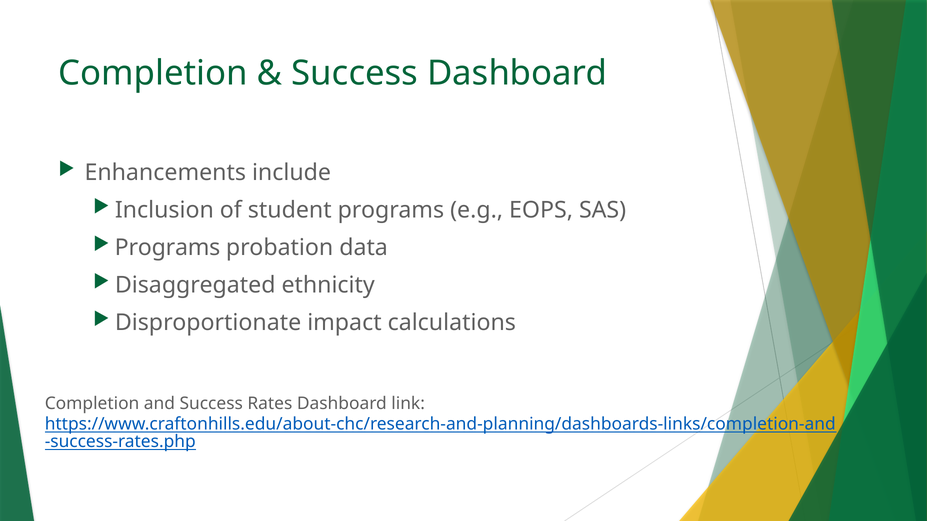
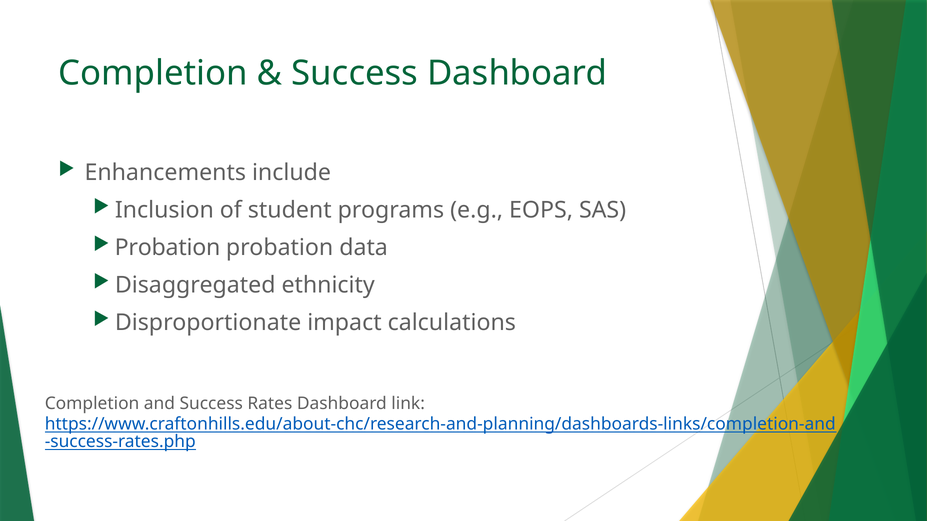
Programs: Programs -> Probation (168, 248)
